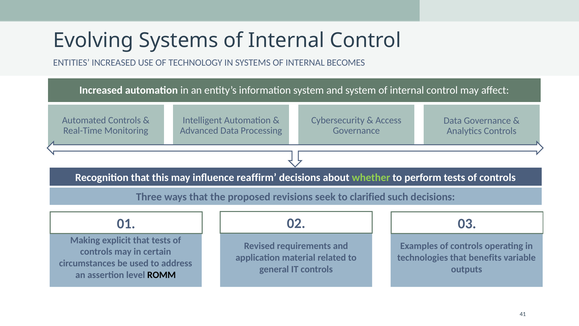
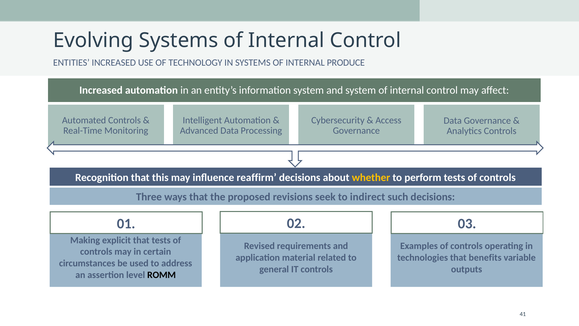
BECOMES: BECOMES -> PRODUCE (346, 63)
whether colour: light green -> yellow (371, 177)
clarified: clarified -> indirect (368, 197)
